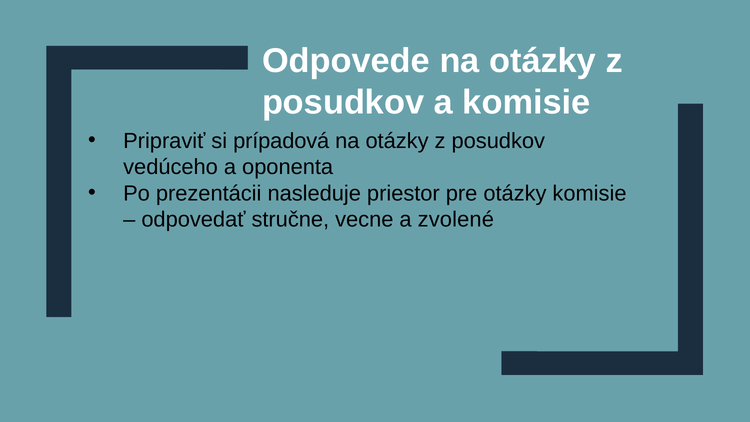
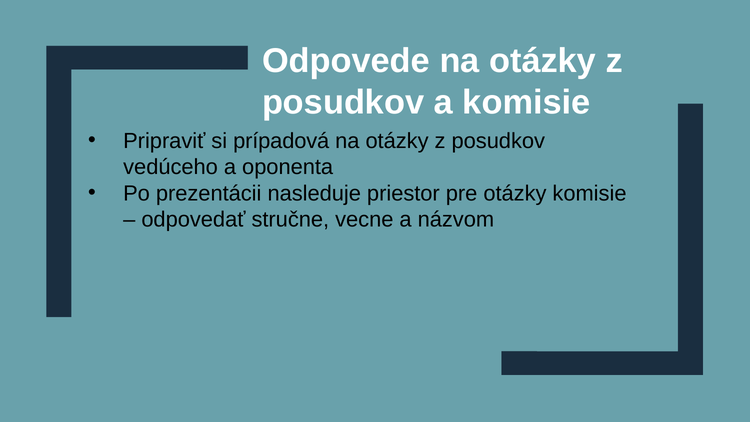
zvolené: zvolené -> názvom (456, 220)
